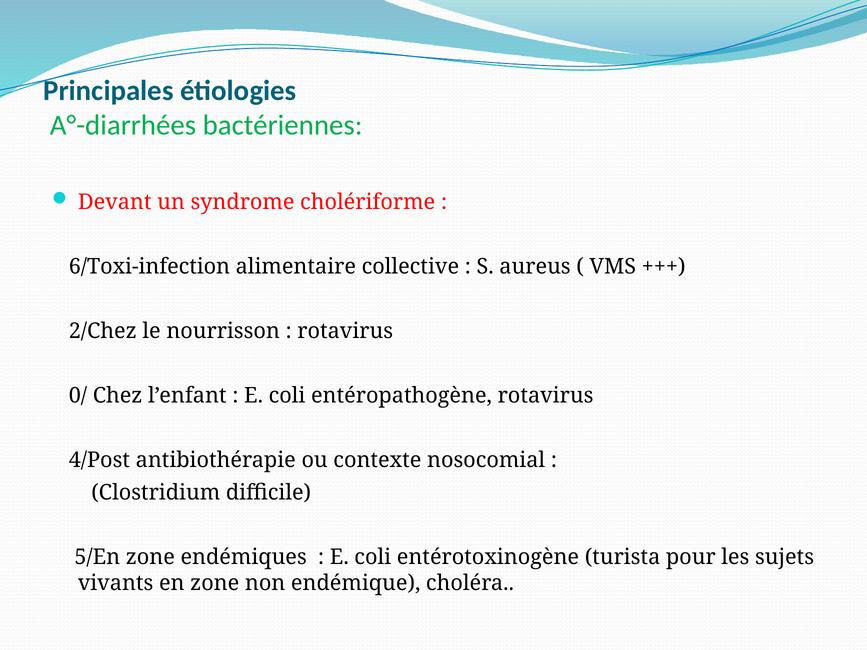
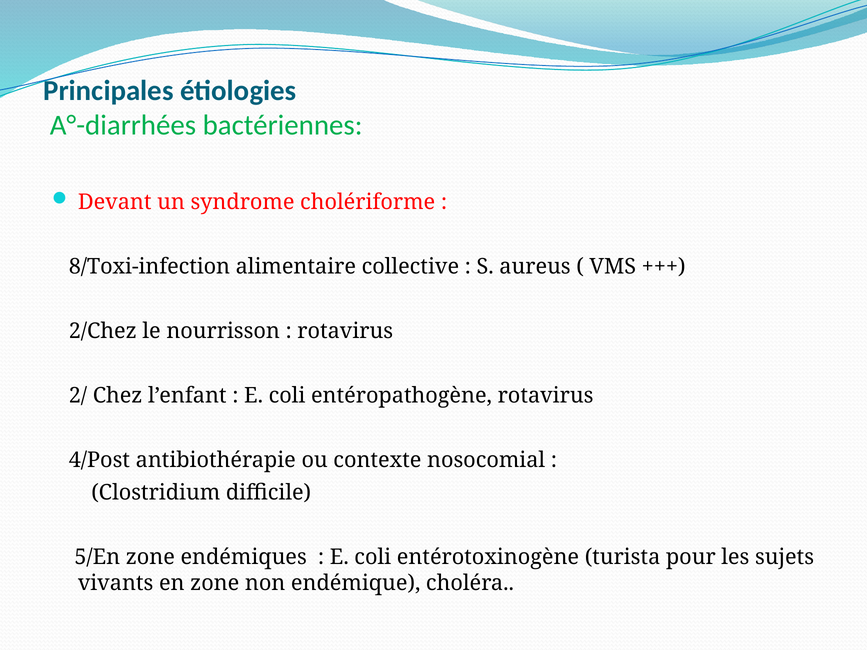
6/Toxi-infection: 6/Toxi-infection -> 8/Toxi-infection (149, 267)
0/: 0/ -> 2/ (78, 396)
